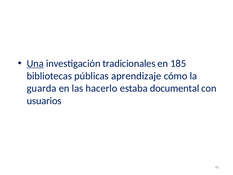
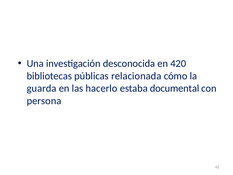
Una underline: present -> none (35, 63)
tradicionales: tradicionales -> desconocida (129, 63)
185: 185 -> 420 (178, 63)
aprendizaje: aprendizaje -> relacionada (136, 76)
usuarios: usuarios -> persona (44, 101)
